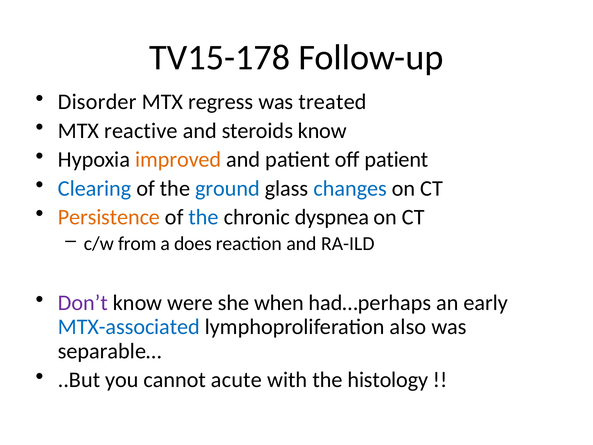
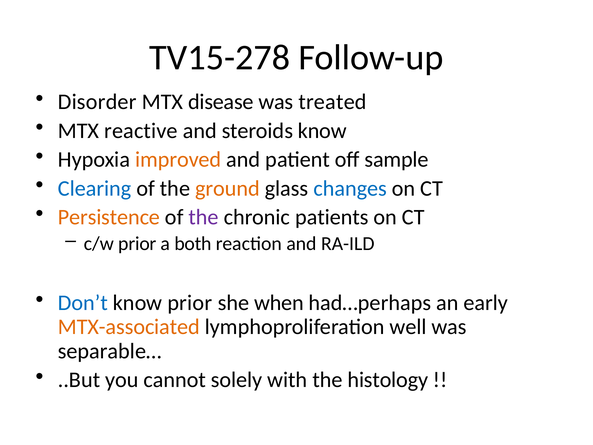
TV15-178: TV15-178 -> TV15-278 (220, 57)
regress: regress -> disease (221, 102)
off patient: patient -> sample (396, 159)
ground colour: blue -> orange (227, 188)
the colour: blue -> purple (204, 217)
dyspnea: dyspnea -> patients (332, 217)
c/w from: from -> prior (137, 244)
does: does -> both (193, 244)
Don’t colour: purple -> blue (83, 303)
know were: were -> prior (190, 303)
MTX-associated colour: blue -> orange (129, 327)
also: also -> well (408, 327)
acute: acute -> solely (237, 380)
